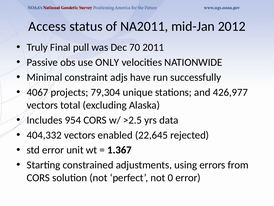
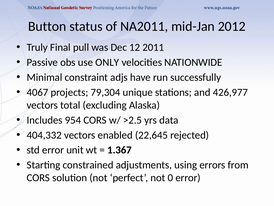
Access: Access -> Button (47, 26)
70: 70 -> 12 (135, 47)
